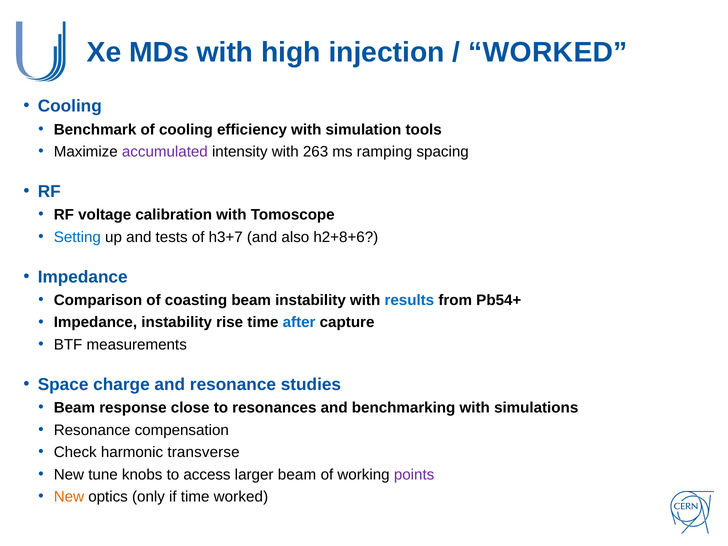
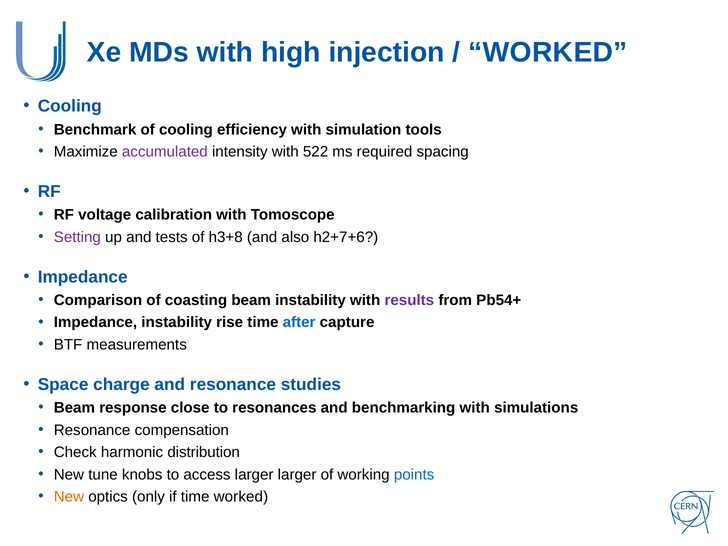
263: 263 -> 522 (316, 152)
ramping: ramping -> required (385, 152)
Setting colour: blue -> purple (77, 237)
h3+7: h3+7 -> h3+8 (226, 237)
h2+8+6: h2+8+6 -> h2+7+6 (346, 237)
results colour: blue -> purple (409, 300)
transverse: transverse -> distribution (204, 452)
larger beam: beam -> larger (297, 475)
points colour: purple -> blue (414, 475)
